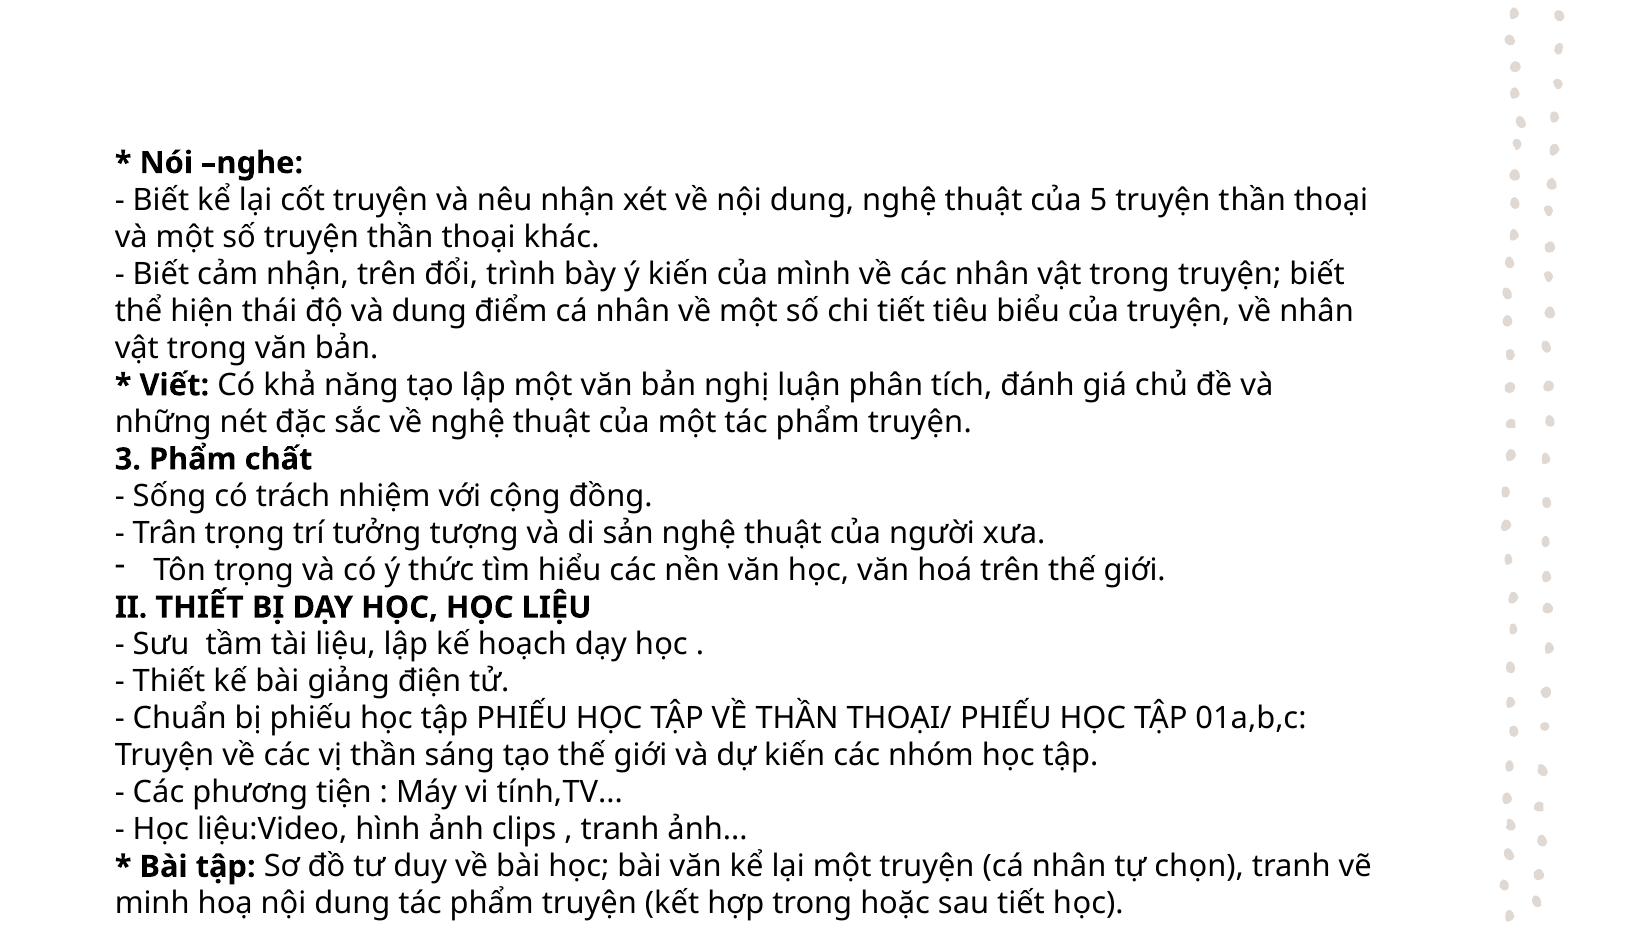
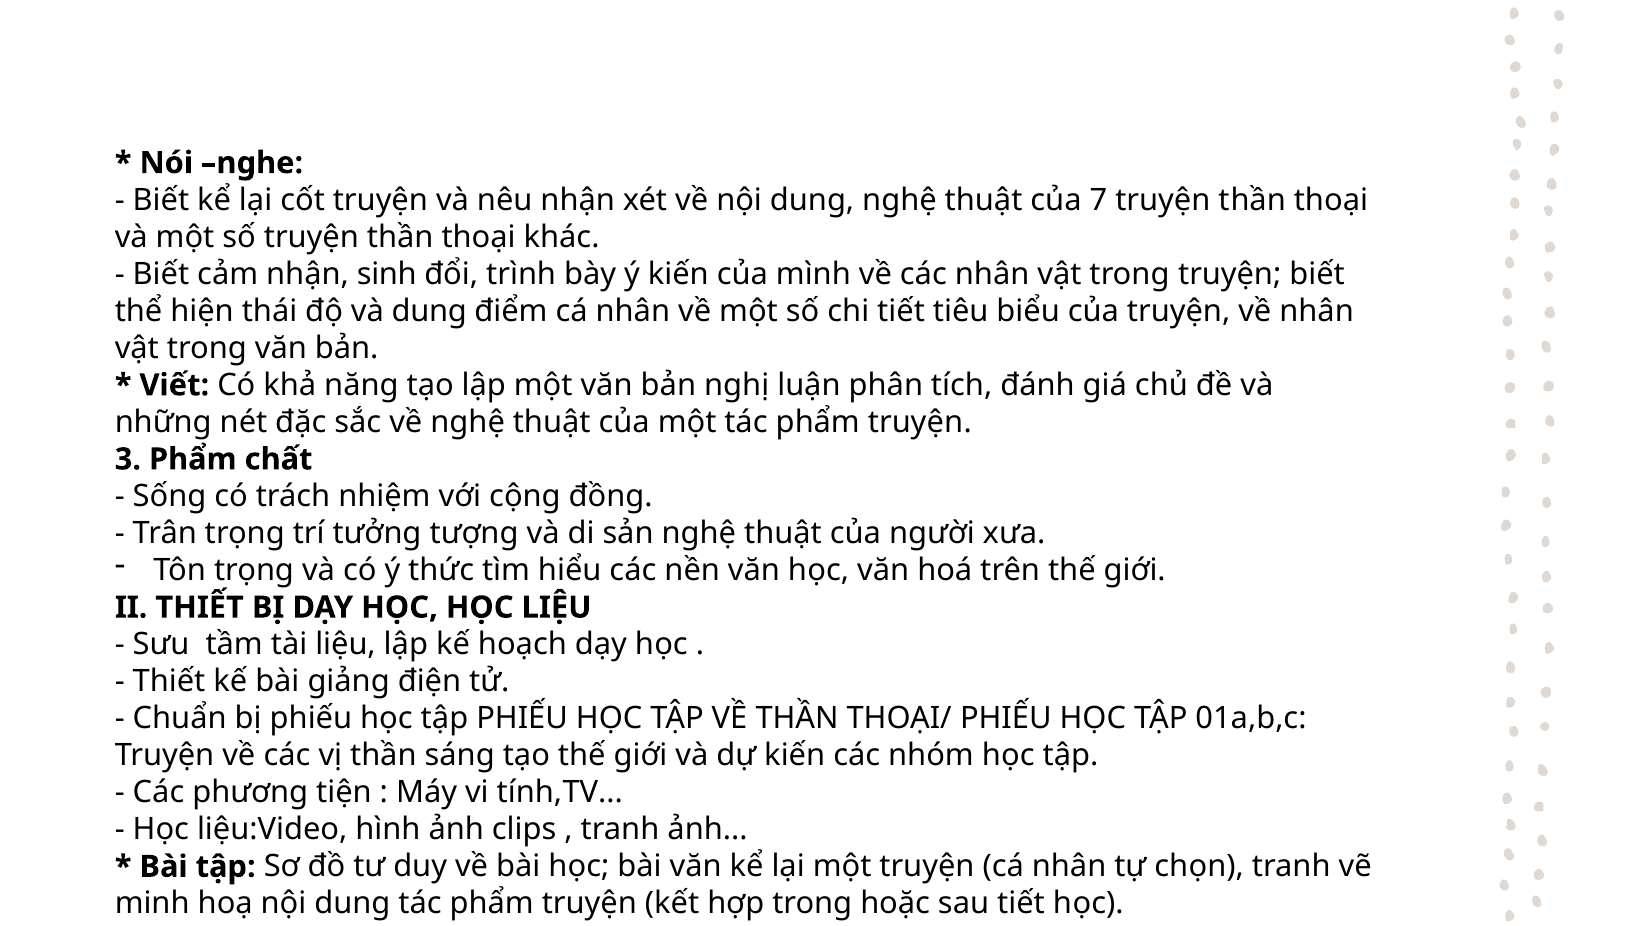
5: 5 -> 7 (1098, 200)
nhận trên: trên -> sinh (387, 274)
